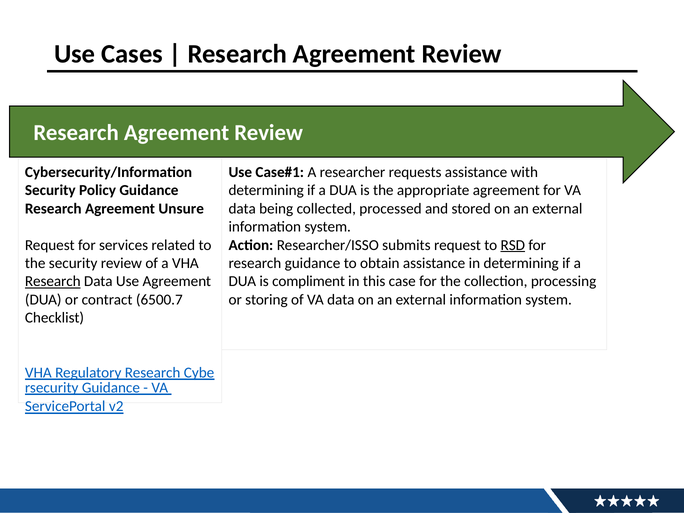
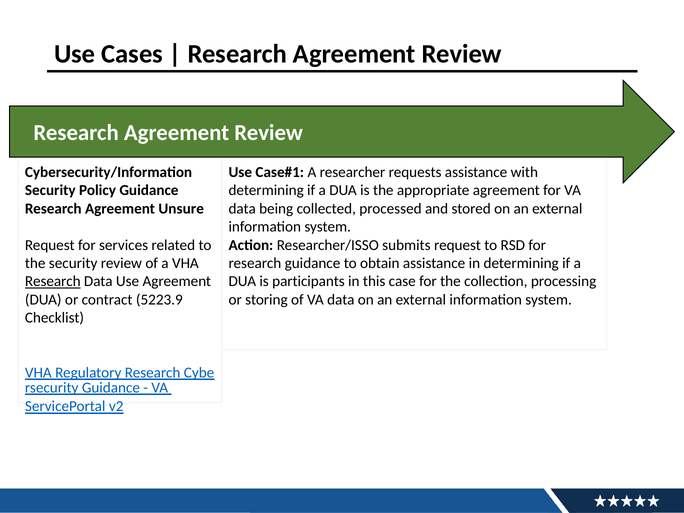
RSD underline: present -> none (513, 245)
compliment: compliment -> participants (309, 281)
6500.7: 6500.7 -> 5223.9 (159, 300)
